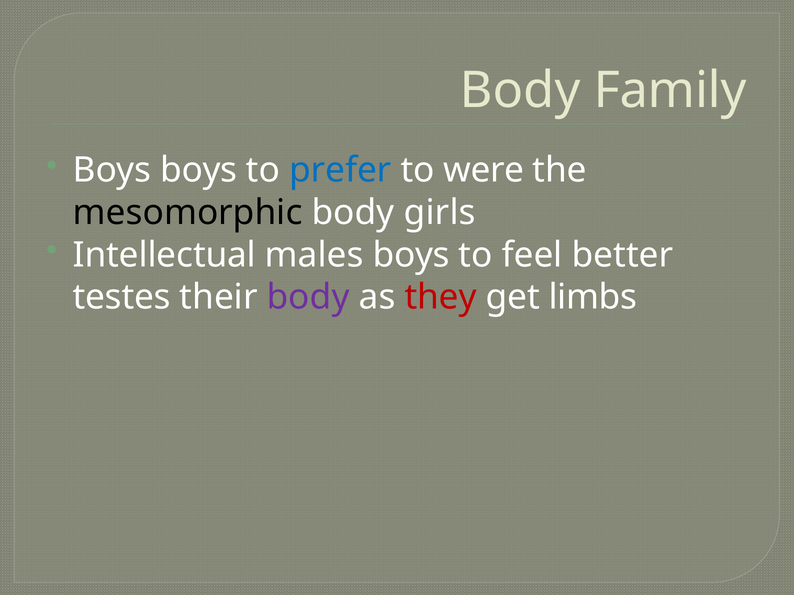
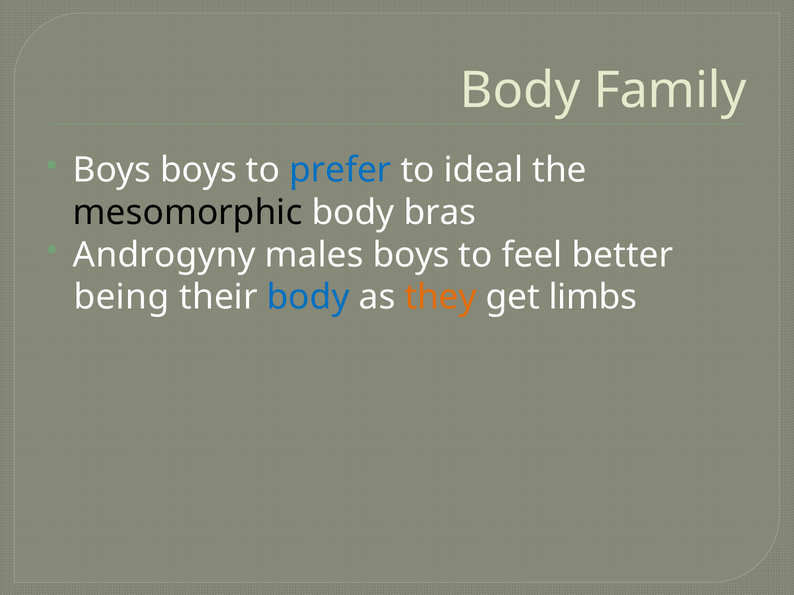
were: were -> ideal (484, 171)
girls: girls -> bras (440, 213)
Intellectual: Intellectual -> Androgyny (164, 255)
testes: testes -> being (121, 298)
body colour: purple -> blue (308, 298)
they colour: red -> orange (441, 298)
